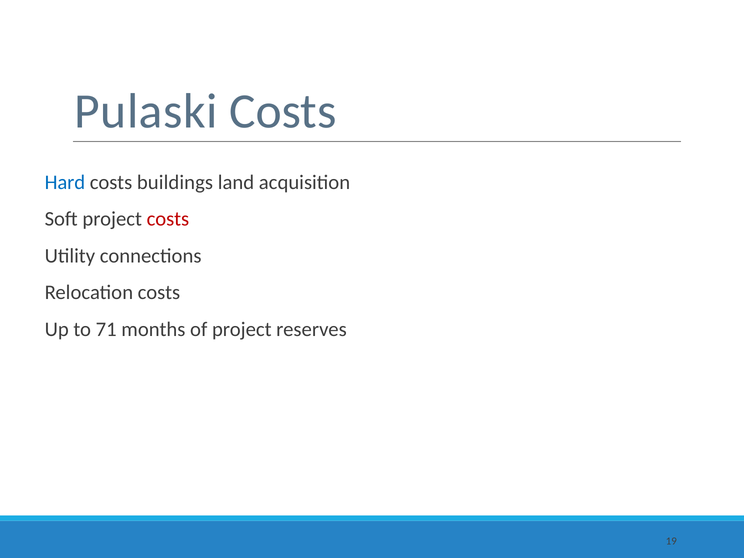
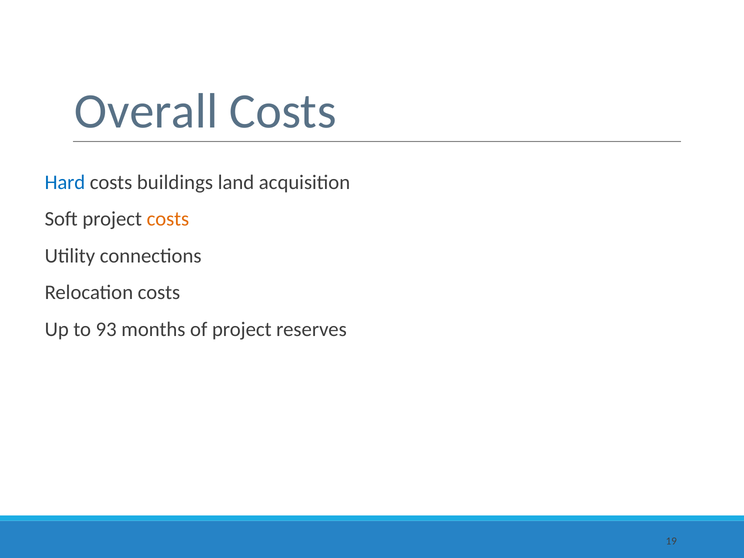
Pulaski: Pulaski -> Overall (146, 111)
costs colour: red -> orange (168, 219)
71: 71 -> 93 (106, 329)
